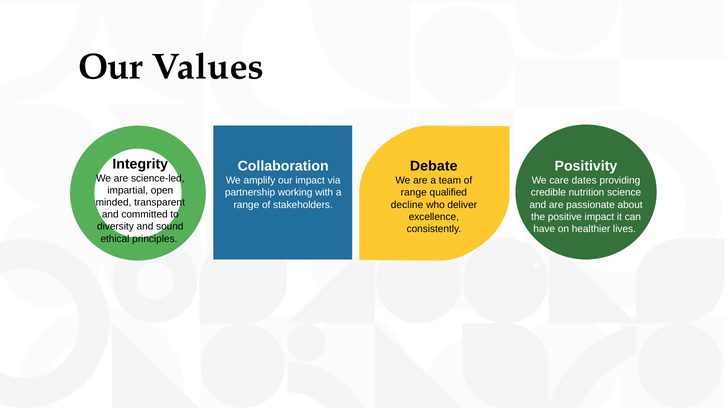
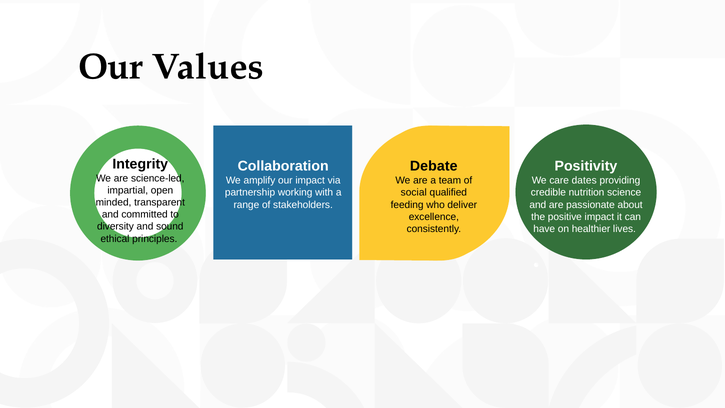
range: range -> social (414, 193)
decline: decline -> feeding (407, 205)
